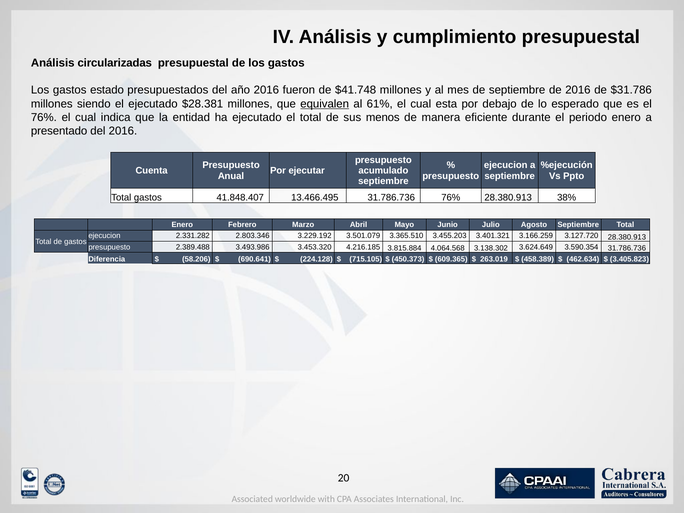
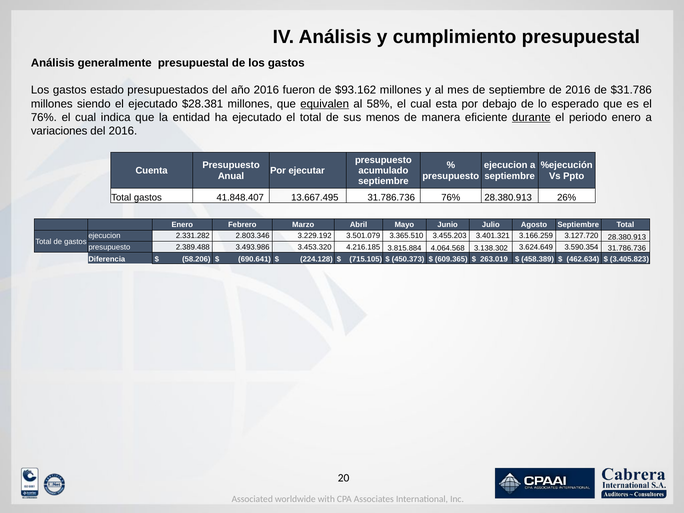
circularizadas: circularizadas -> generalmente (115, 63)
$41.748: $41.748 -> $93.162 (356, 90)
61%: 61% -> 58% (380, 104)
durante underline: none -> present (531, 118)
presentado: presentado -> variaciones (59, 131)
13.466.495: 13.466.495 -> 13.667.495 (315, 197)
38%: 38% -> 26% (567, 197)
